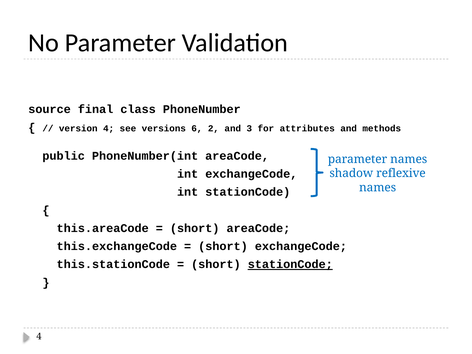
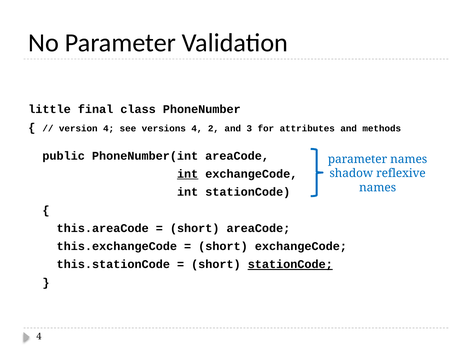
source: source -> little (50, 109)
versions 6: 6 -> 4 (197, 128)
int underline: none -> present (188, 174)
